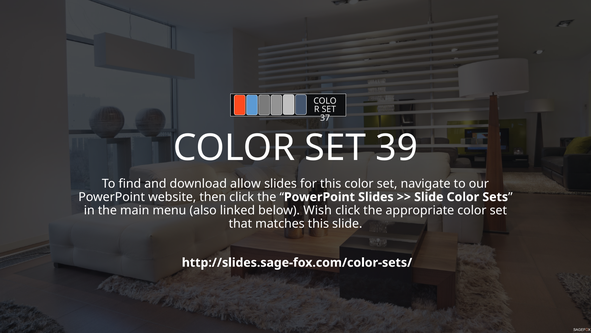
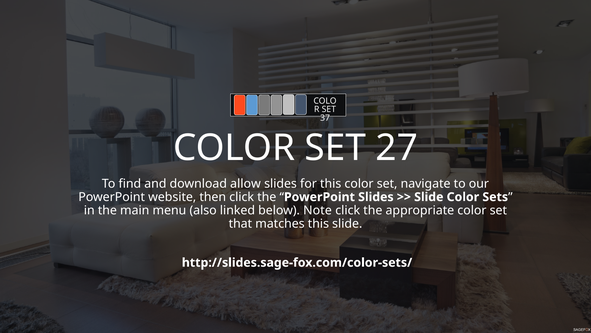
39: 39 -> 27 (397, 148)
Wish: Wish -> Note (318, 210)
